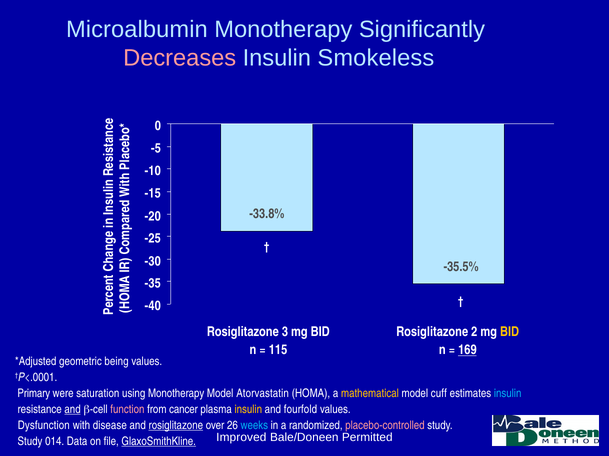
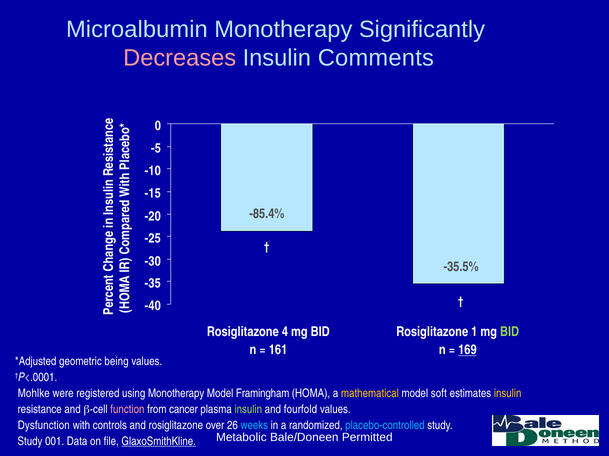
Smokeless: Smokeless -> Comments (376, 58)
-33.8%: -33.8% -> -85.4% (267, 214)
3: 3 -> 4 (285, 332)
2: 2 -> 1 (474, 332)
BID colour: yellow -> light green (510, 332)
115: 115 -> 161 (278, 351)
Primary: Primary -> Mohlke (34, 394)
saturation: saturation -> registered (98, 394)
Atorvastatin: Atorvastatin -> Framingham (263, 394)
cuff: cuff -> soft (439, 394)
insulin colour: light blue -> yellow (508, 394)
and underline: present -> none (73, 410)
insulin colour: yellow -> light green (248, 410)
disease: disease -> controls (110, 426)
rosiglitazone underline: present -> none (176, 426)
placebo-controlled colour: pink -> light blue (385, 426)
Improved: Improved -> Metabolic (241, 438)
014: 014 -> 001 (55, 442)
